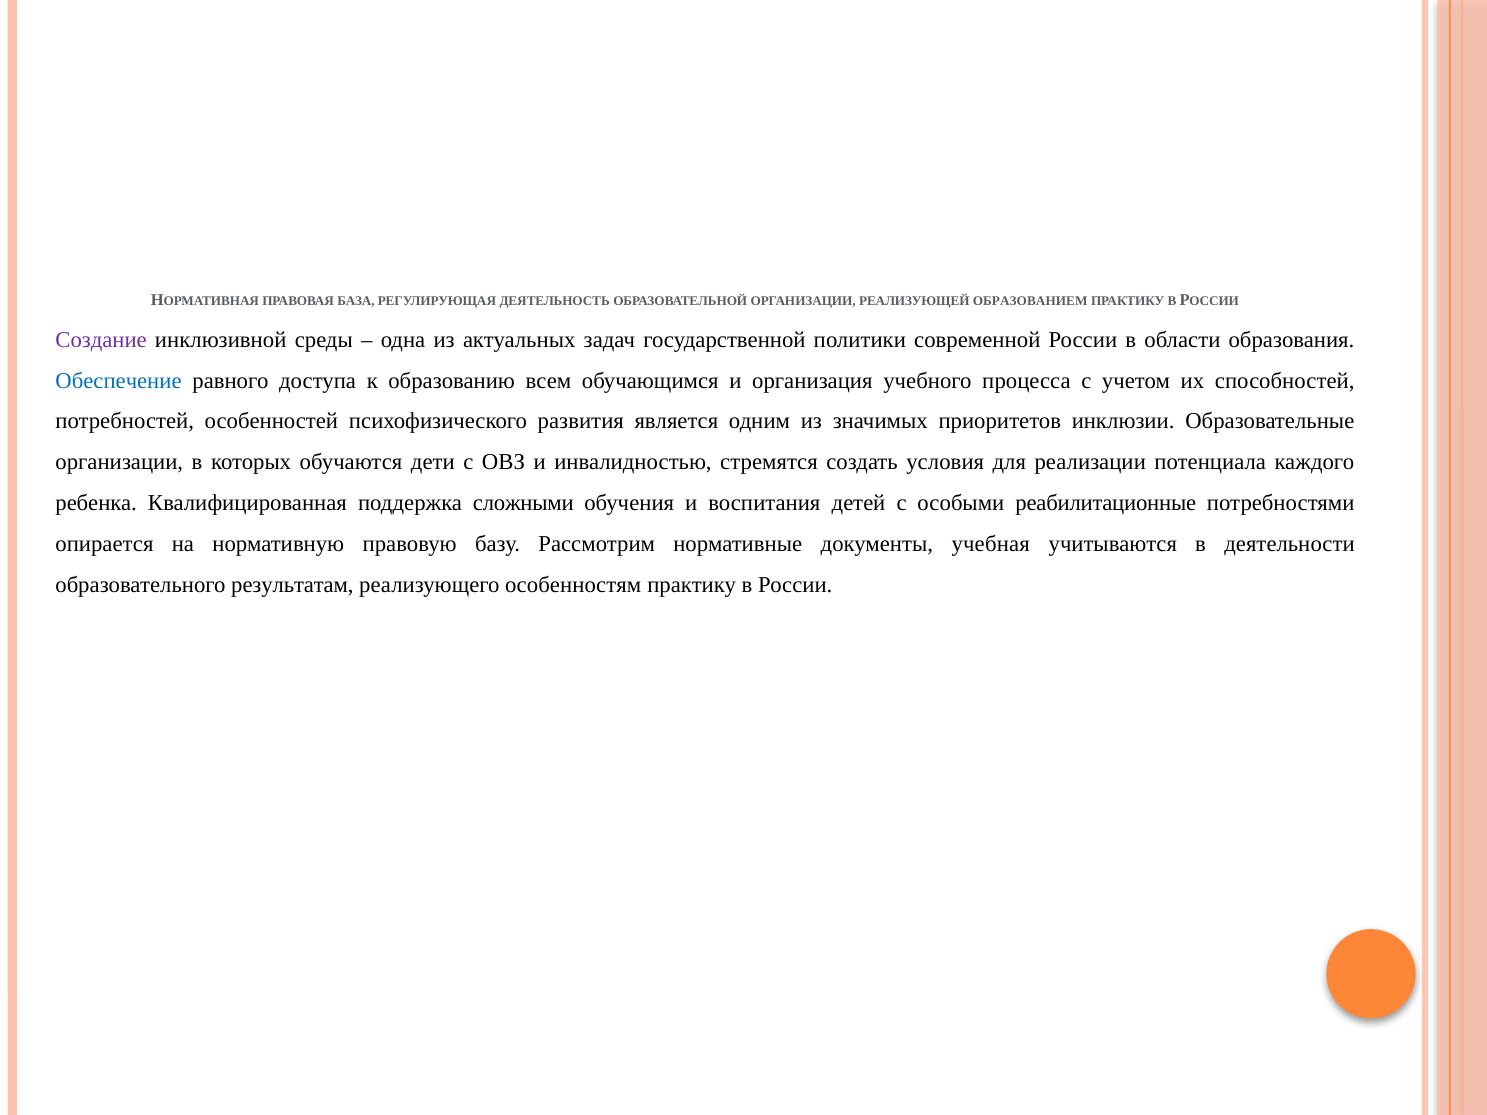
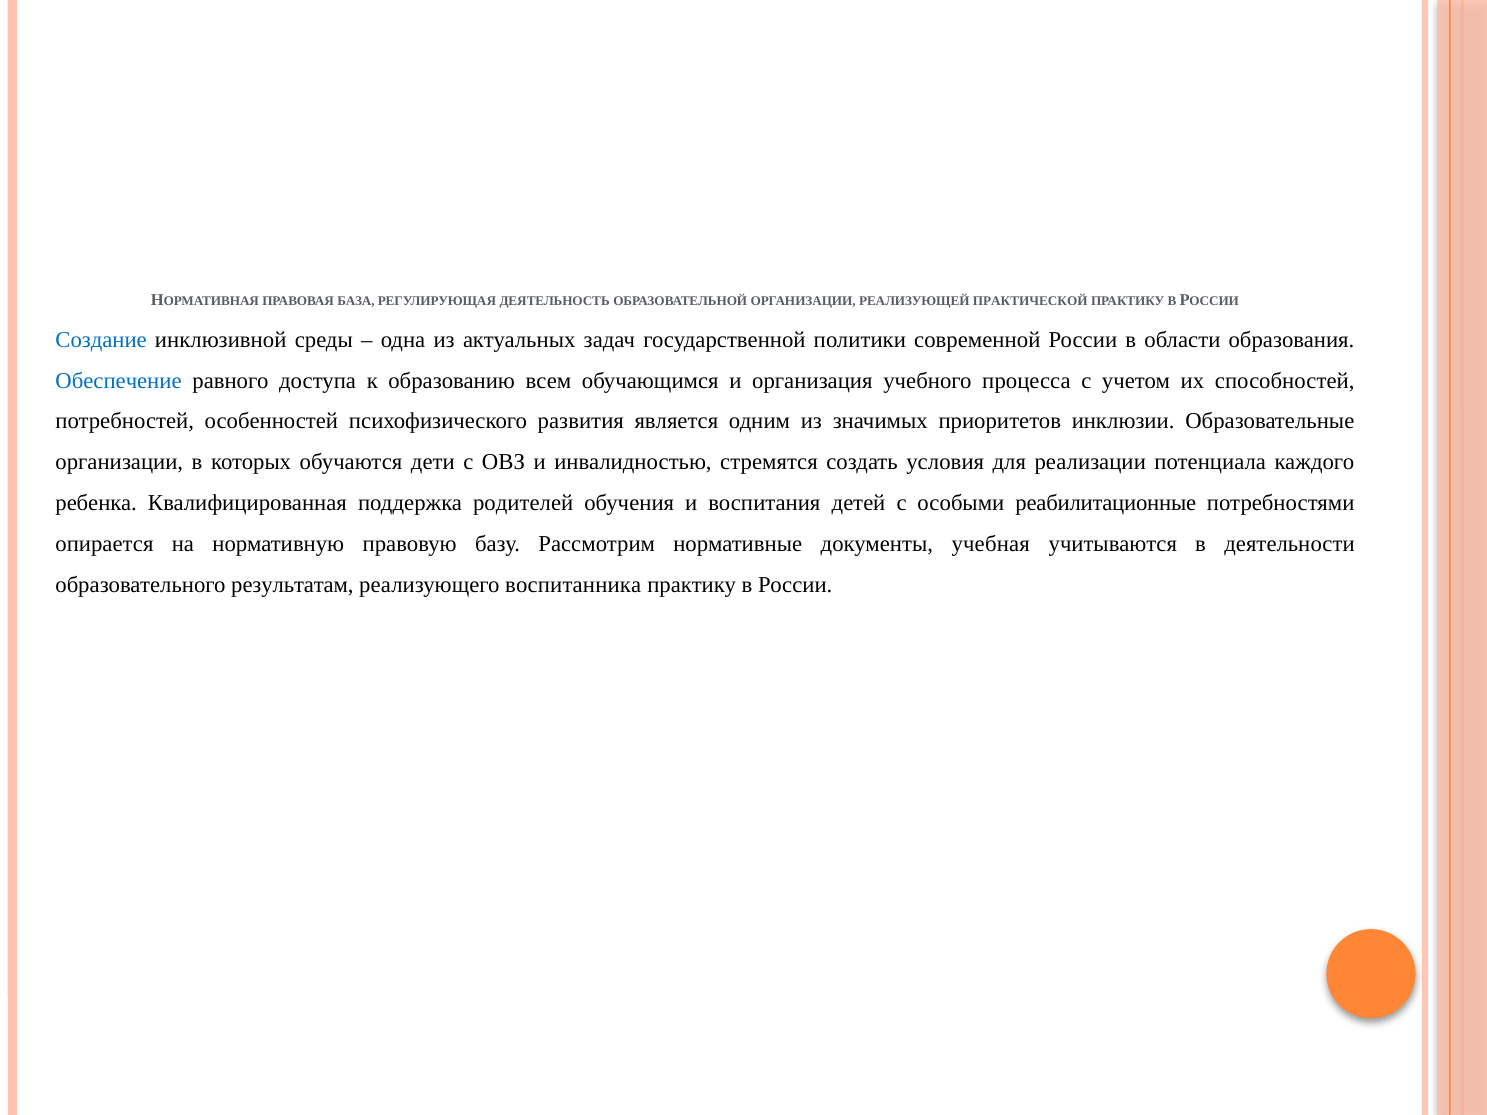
ОБРАЗОВАНИЕМ: ОБРАЗОВАНИЕМ -> ПРАКТИЧЕСКОЙ (1030, 302)
Создание colour: purple -> blue (101, 340)
сложными: сложными -> родителей (523, 503)
особенностям: особенностям -> воспитанника (573, 585)
